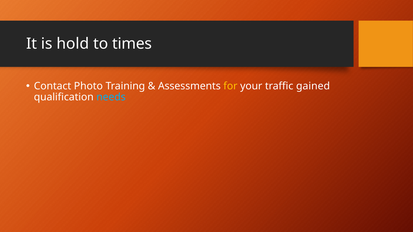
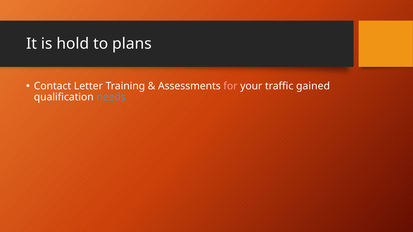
times: times -> plans (132, 44)
Photo: Photo -> Letter (88, 86)
for colour: yellow -> pink (230, 86)
